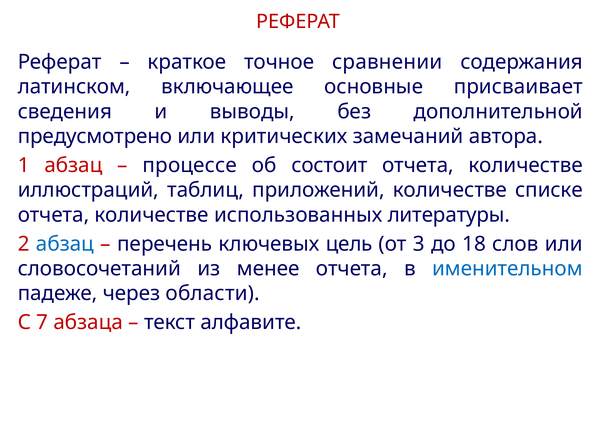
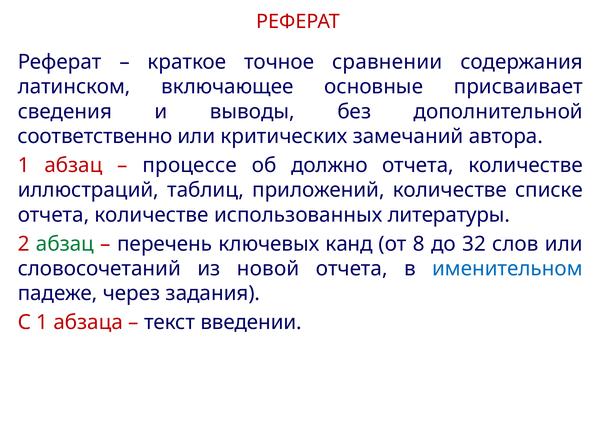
предусмотрено: предусмотрено -> соответственно (95, 136)
состоит: состоит -> должно (329, 165)
абзац colour: blue -> green (65, 244)
цель: цель -> канд (349, 244)
3: 3 -> 8 (419, 244)
18: 18 -> 32 (474, 244)
менее: менее -> новой (268, 269)
области: области -> задания (213, 293)
С 7: 7 -> 1 (42, 322)
алфавите: алфавите -> введении (251, 322)
